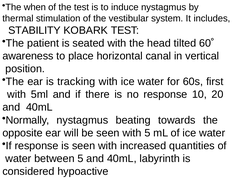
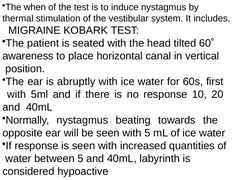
STABILITY: STABILITY -> MIGRAINE (34, 30)
tracking: tracking -> abruptly (76, 82)
